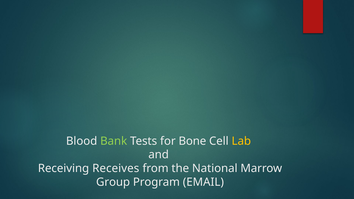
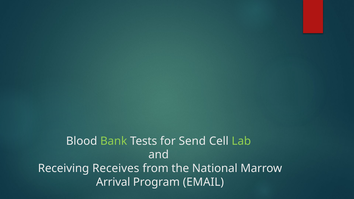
Bone: Bone -> Send (192, 141)
Lab colour: yellow -> light green (241, 141)
Group: Group -> Arrival (113, 182)
